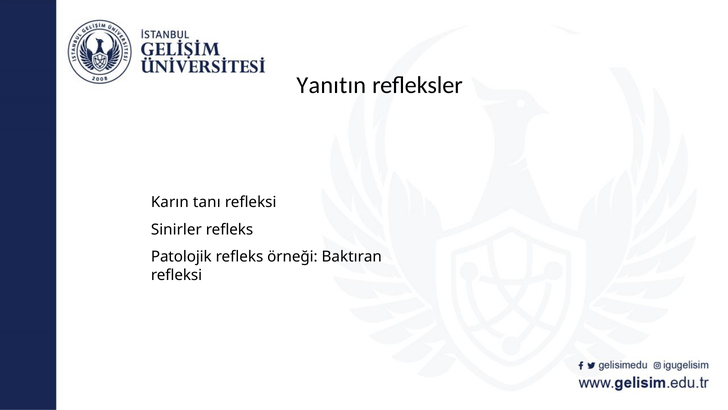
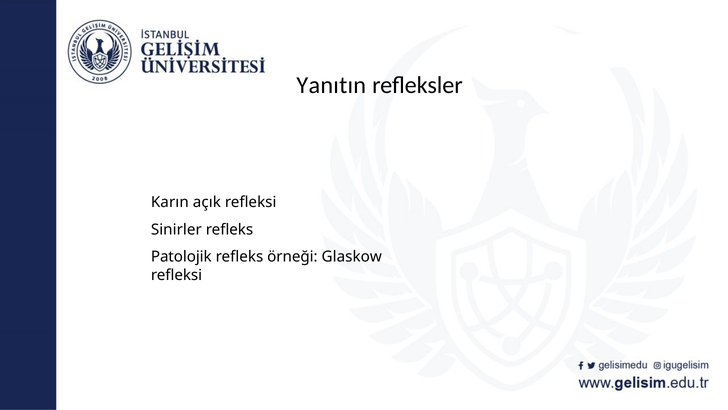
tanı: tanı -> açık (207, 202)
Baktıran: Baktıran -> Glaskow (352, 257)
